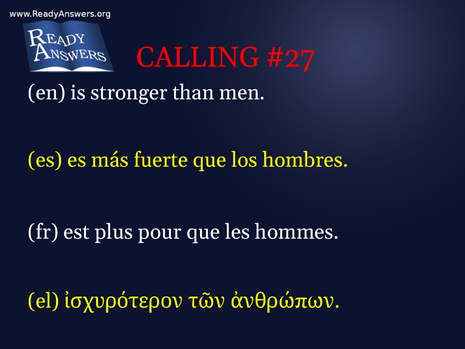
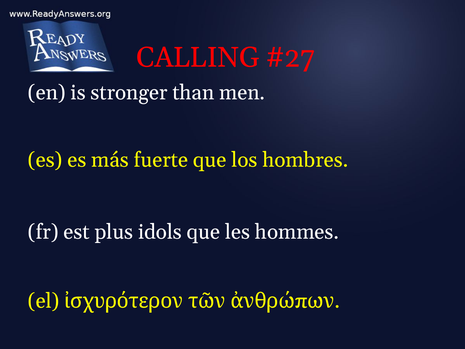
pour: pour -> idols (160, 232)
